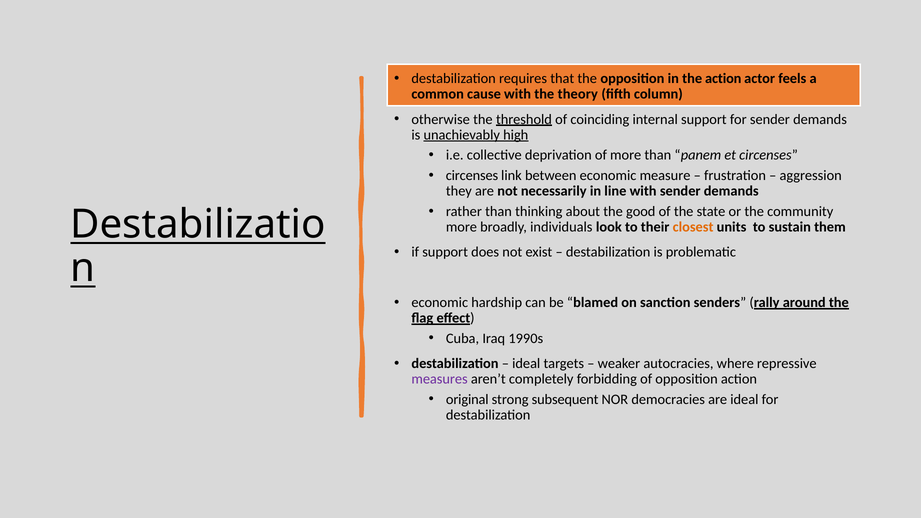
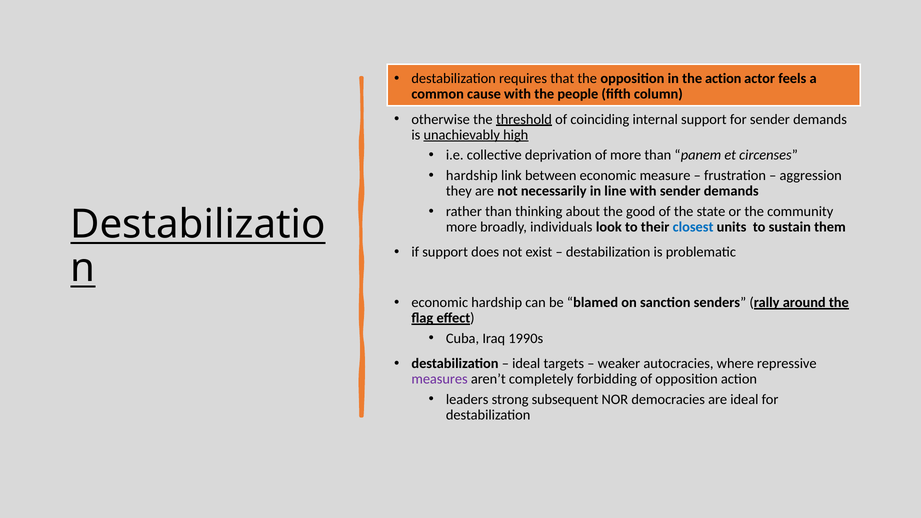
theory: theory -> people (578, 94)
circenses: circenses -> hardship (472, 176)
closest colour: orange -> blue (693, 227)
original: original -> leaders (467, 399)
